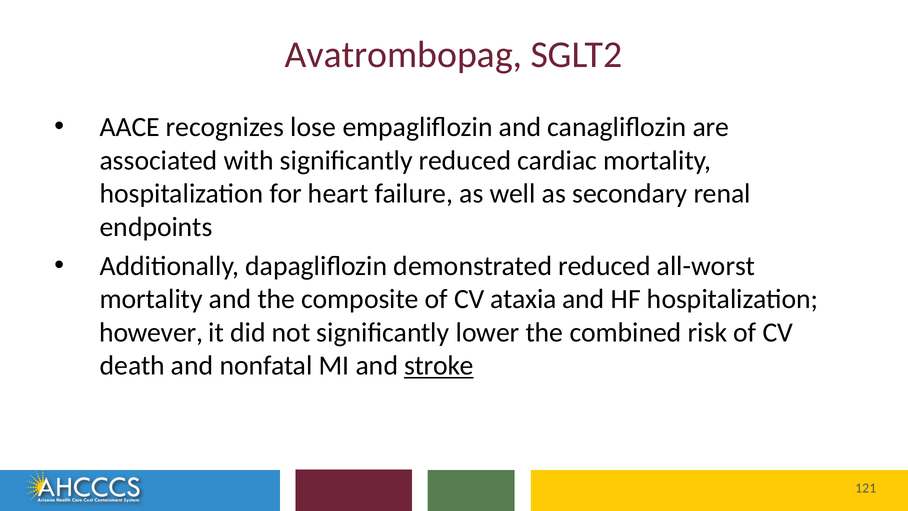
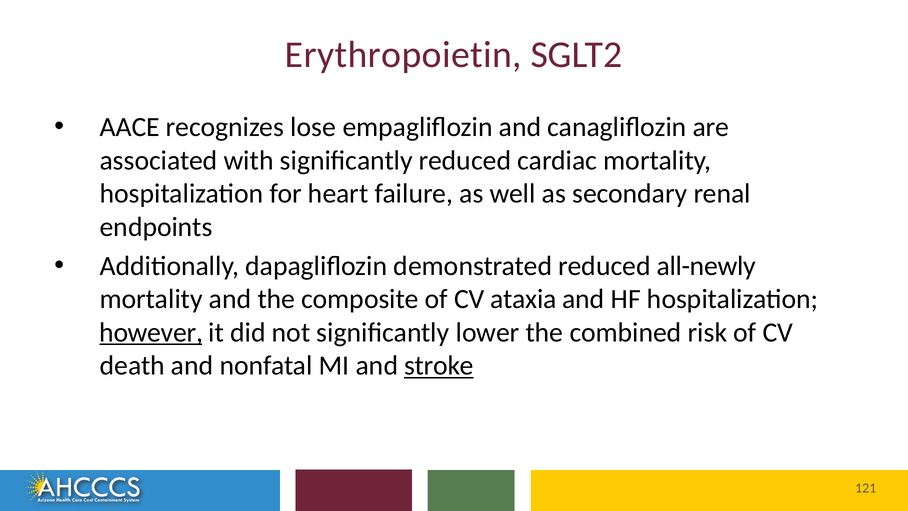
Avatrombopag: Avatrombopag -> Erythropoietin (403, 55)
all-worst: all-worst -> all-newly (706, 266)
however underline: none -> present (151, 332)
